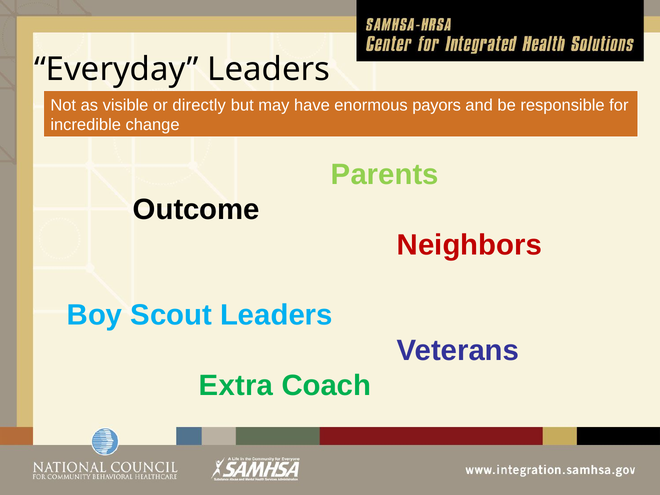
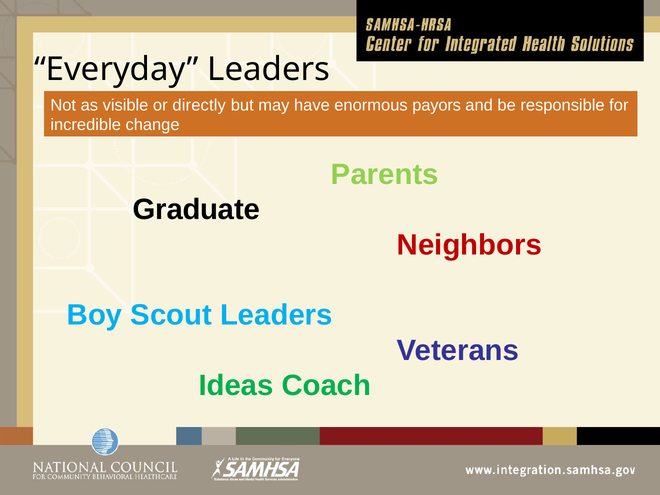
Outcome: Outcome -> Graduate (196, 210)
Extra: Extra -> Ideas (236, 386)
